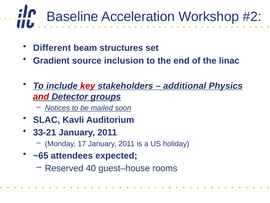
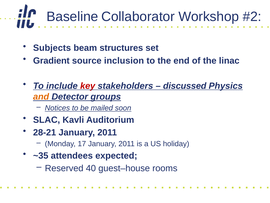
Acceleration: Acceleration -> Collaborator (138, 17)
Different: Different -> Subjects (52, 48)
additional: additional -> discussed (185, 86)
and colour: red -> orange (41, 96)
33-21: 33-21 -> 28-21 (45, 132)
~65: ~65 -> ~35 (41, 155)
